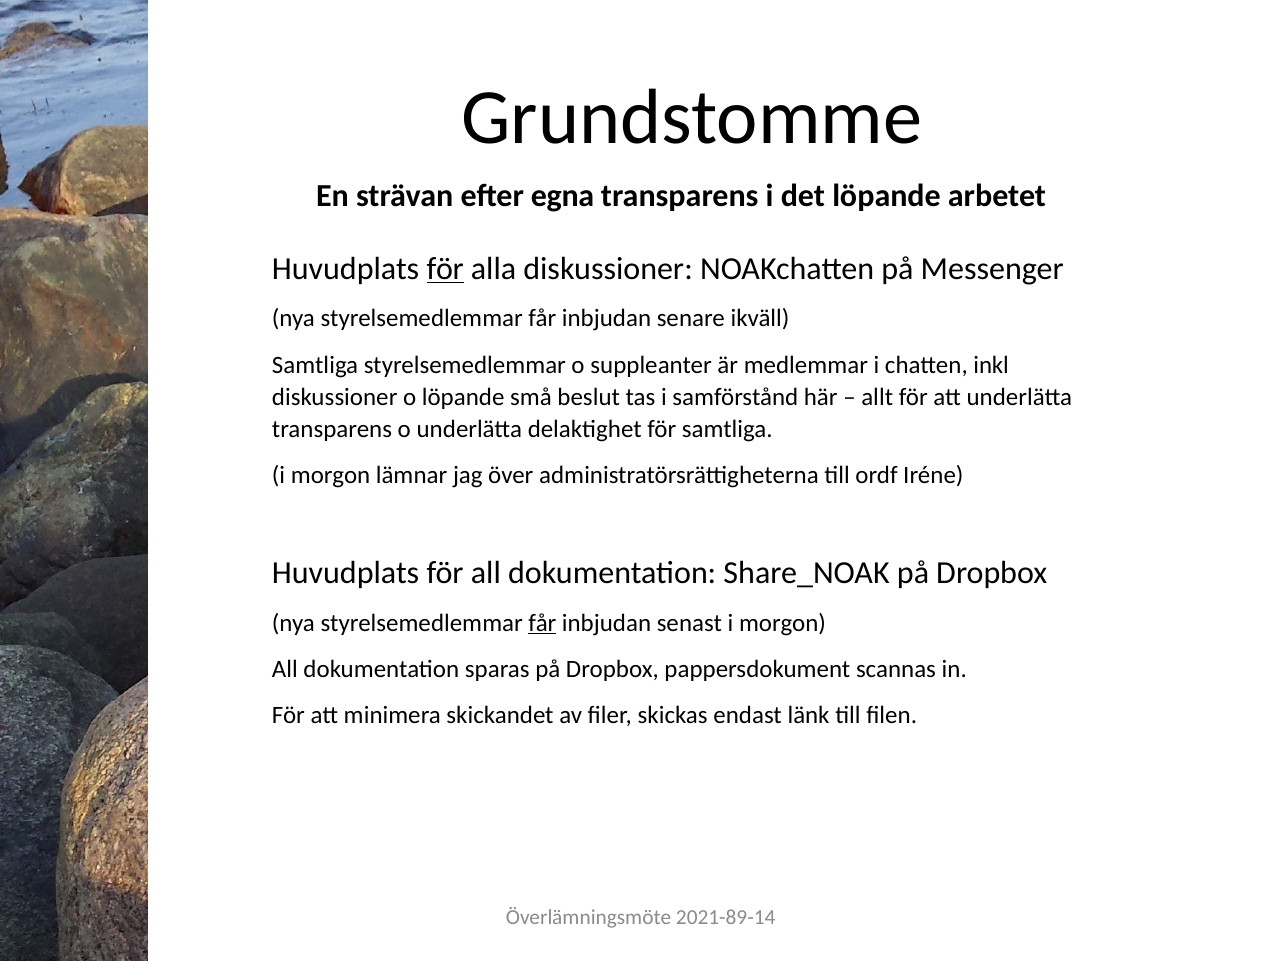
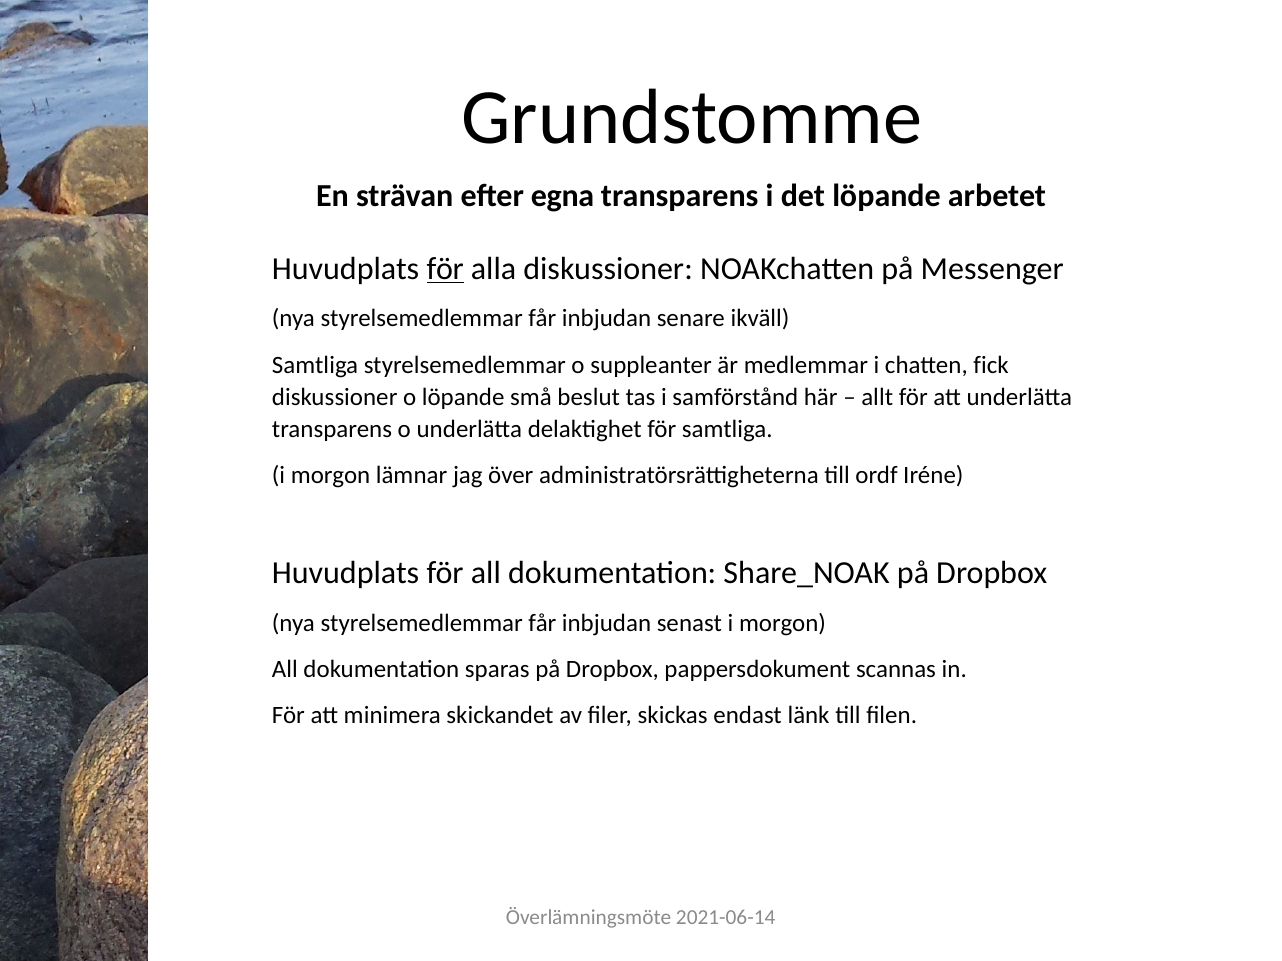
inkl: inkl -> fick (991, 365)
får underline: present -> none (542, 623)
2021-89-14: 2021-89-14 -> 2021-06-14 (726, 918)
